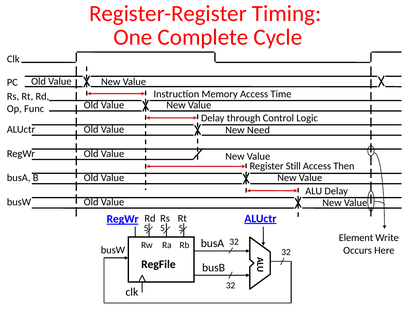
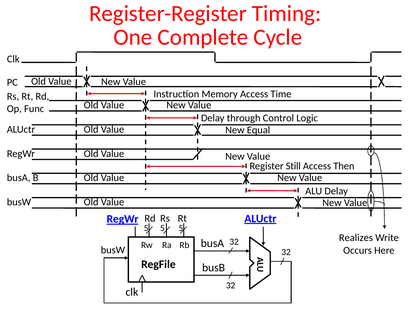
Need: Need -> Equal (259, 130)
Element: Element -> Realizes (356, 238)
